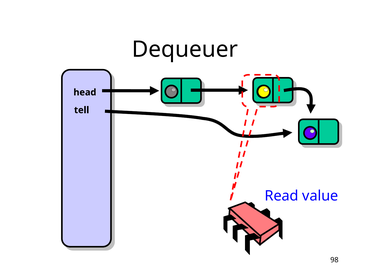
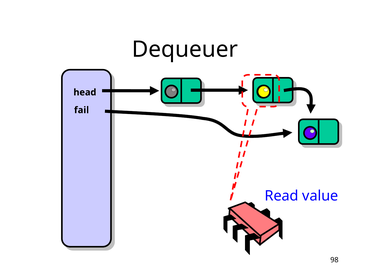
tell: tell -> fail (82, 110)
